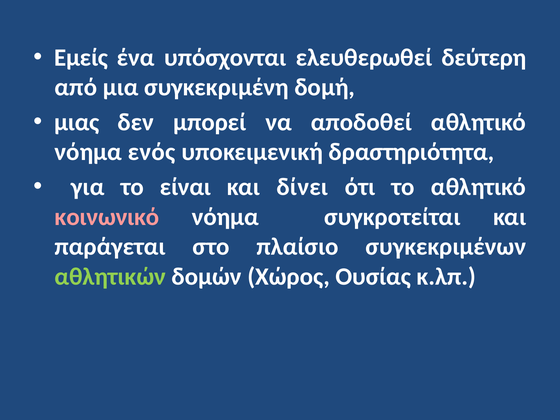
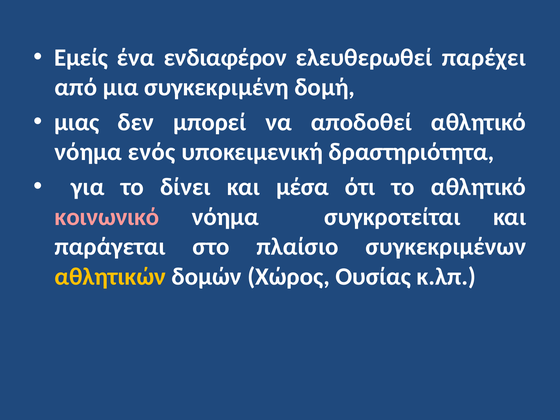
υπόσχονται: υπόσχονται -> ενδιαφέρον (225, 57)
δεύτερη: δεύτερη -> παρέχει (484, 57)
είναι: είναι -> δίνει (185, 187)
δίνει: δίνει -> μέσα (303, 187)
αθλητικών colour: light green -> yellow (110, 277)
